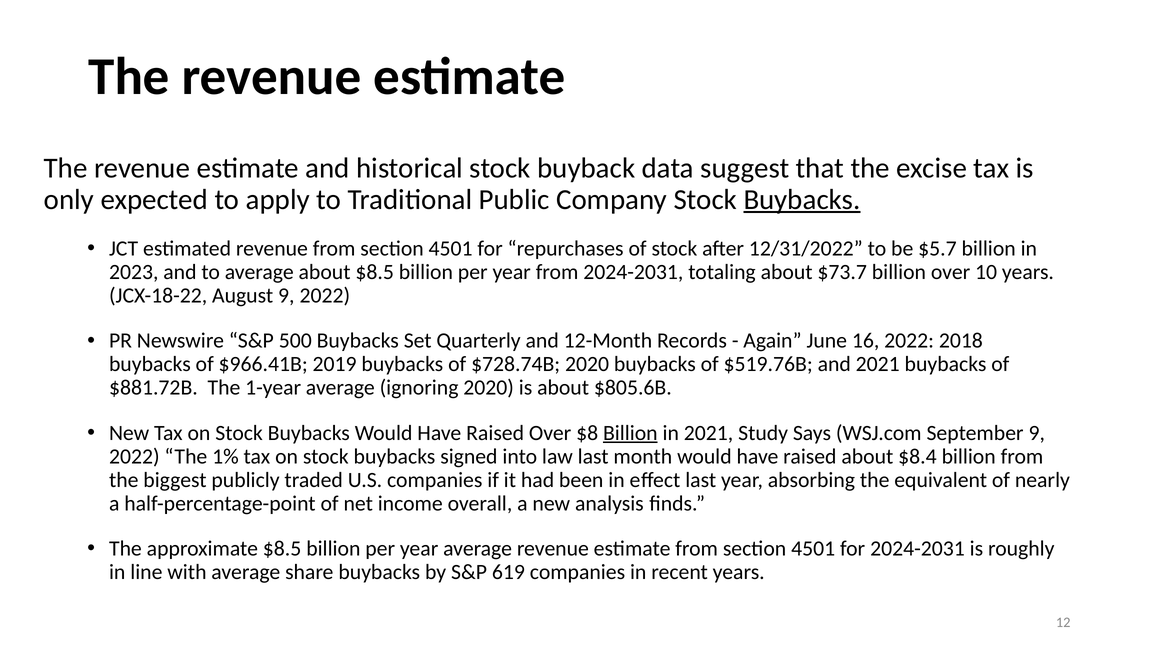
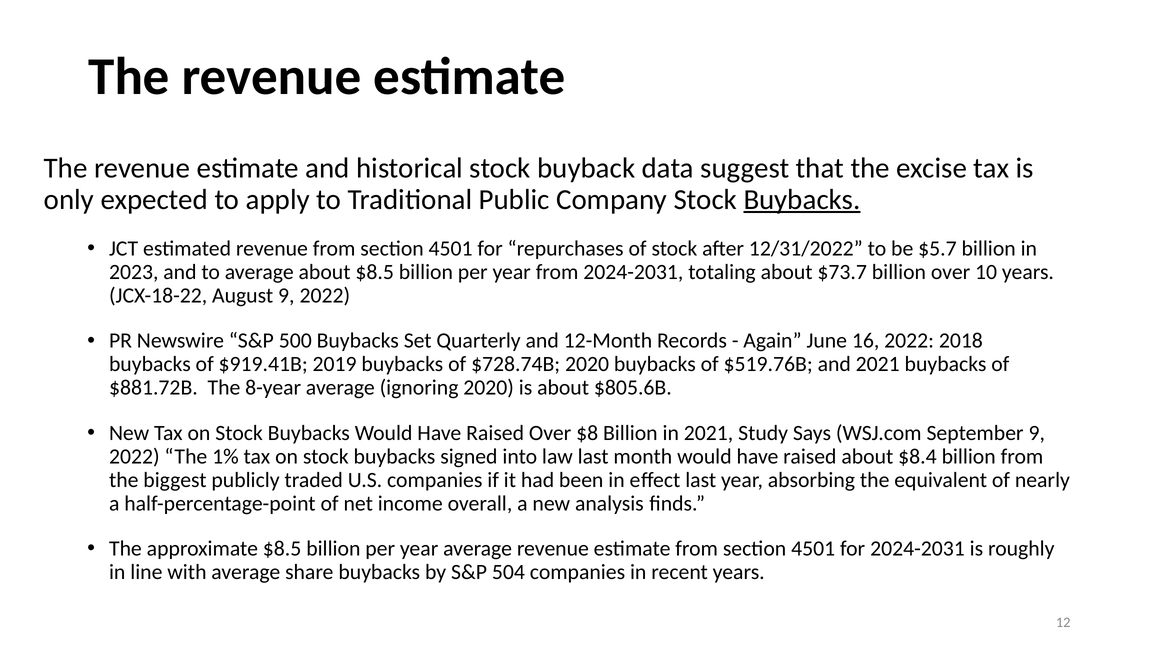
$966.41B: $966.41B -> $919.41B (263, 364)
1-year: 1-year -> 8-year (273, 388)
Billion underline: present -> none (630, 433)
619: 619 -> 504 (508, 572)
